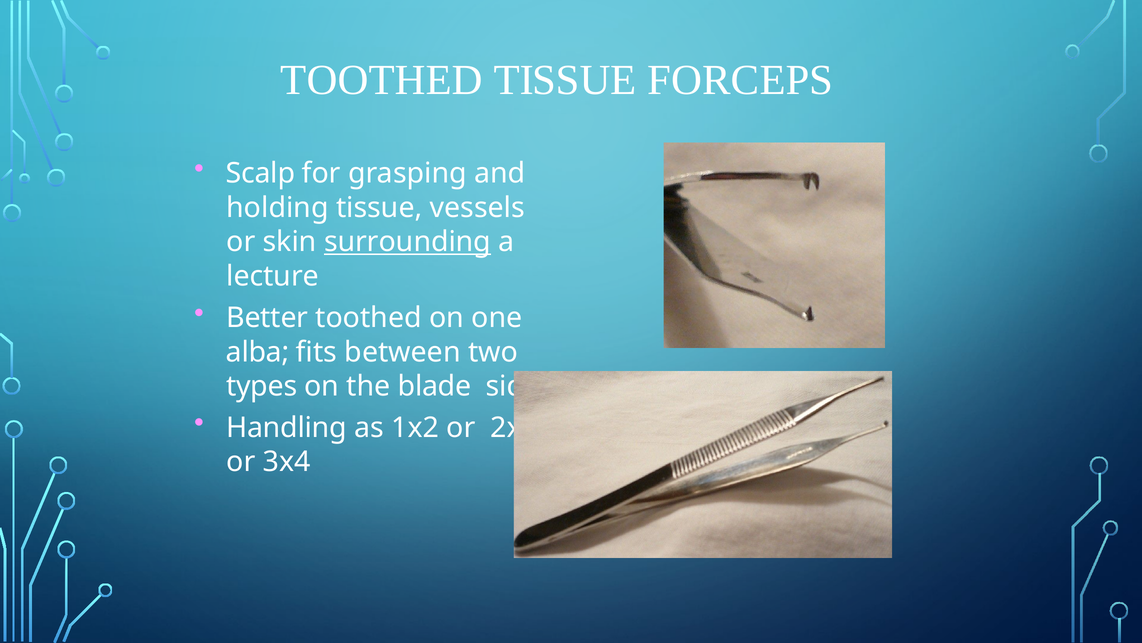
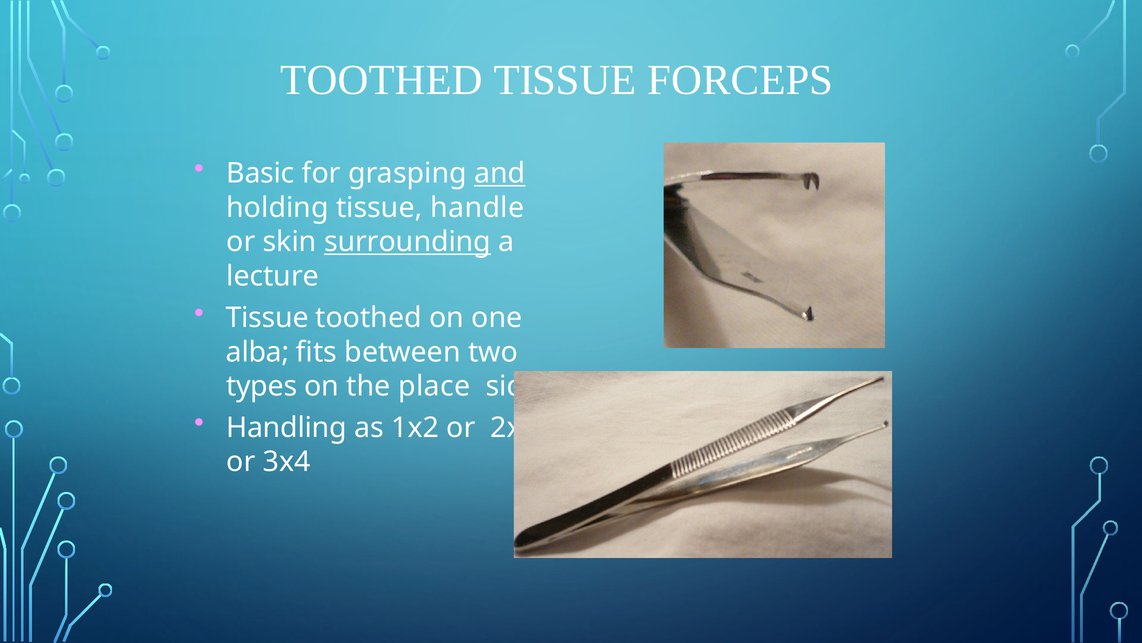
Scalp: Scalp -> Basic (260, 173)
and underline: none -> present (500, 173)
vessels: vessels -> handle (477, 208)
Better: Better -> Tissue (267, 317)
blade: blade -> place (434, 386)
